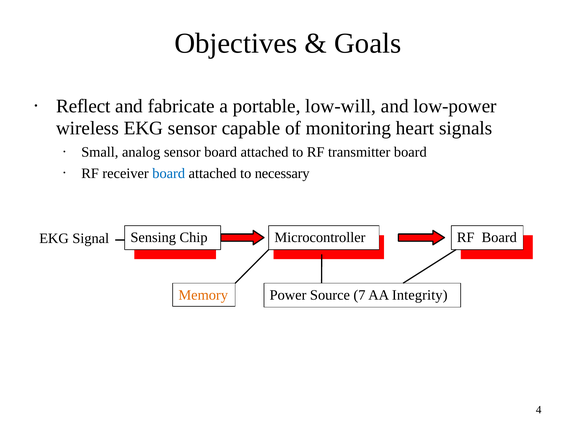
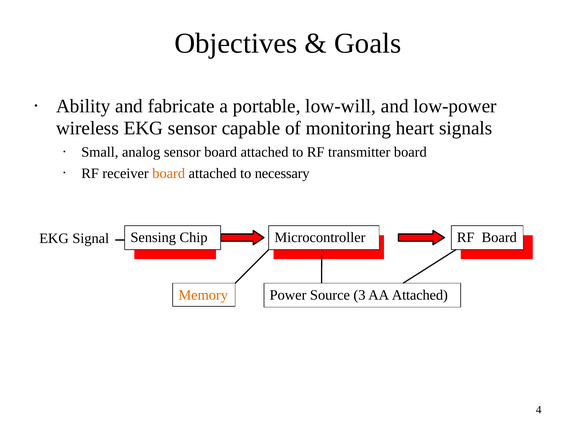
Reflect: Reflect -> Ability (83, 106)
board colour: blue -> orange (169, 173)
7: 7 -> 3 (359, 295)
AA Integrity: Integrity -> Attached (420, 295)
